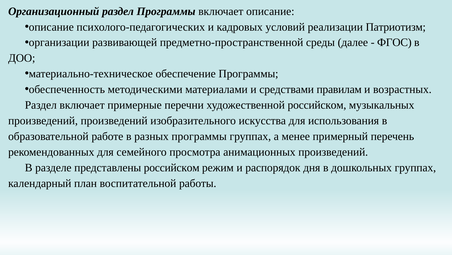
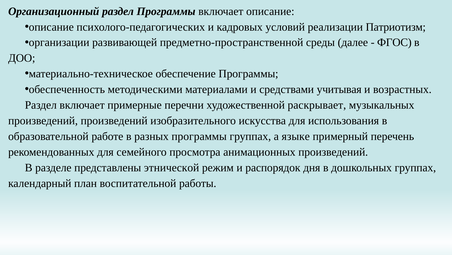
правилам: правилам -> учитывая (339, 89)
художественной российском: российском -> раскрывает (317, 105)
менее: менее -> языке (296, 136)
представлены российском: российском -> этнической (172, 167)
